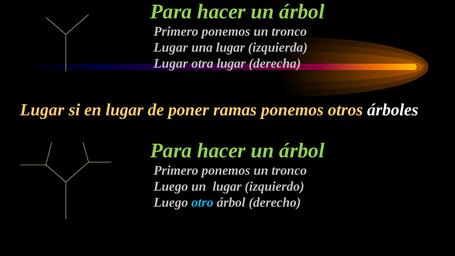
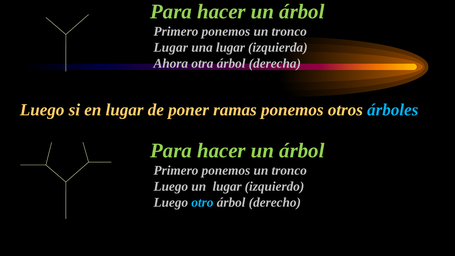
Lugar: Lugar -> Ahora (171, 63)
otra lugar: lugar -> árbol (231, 63)
Lugar: Lugar -> Luego (42, 110)
árboles colour: white -> light blue (393, 110)
